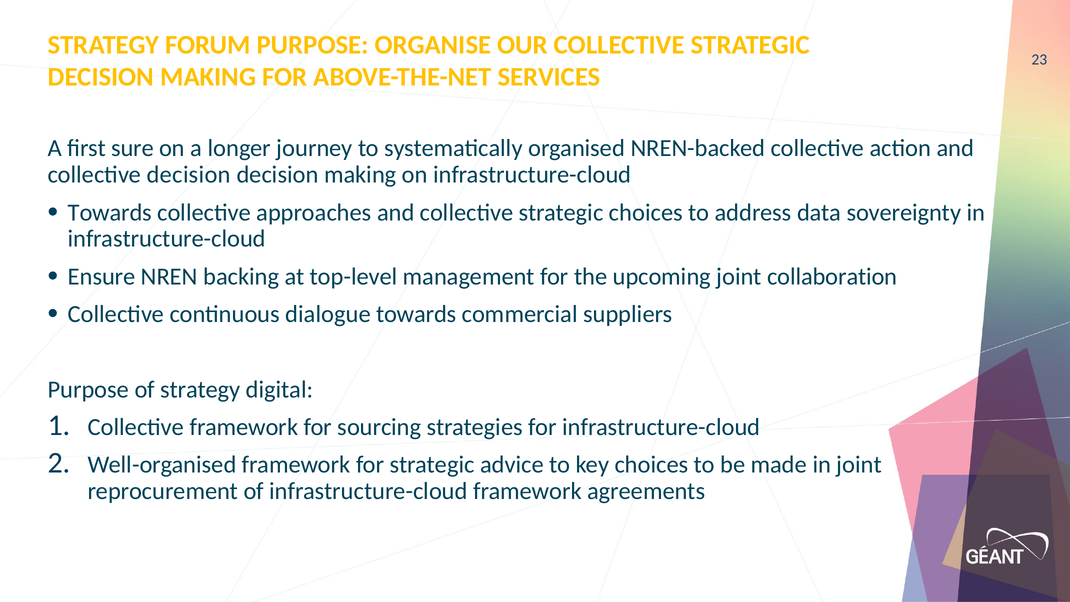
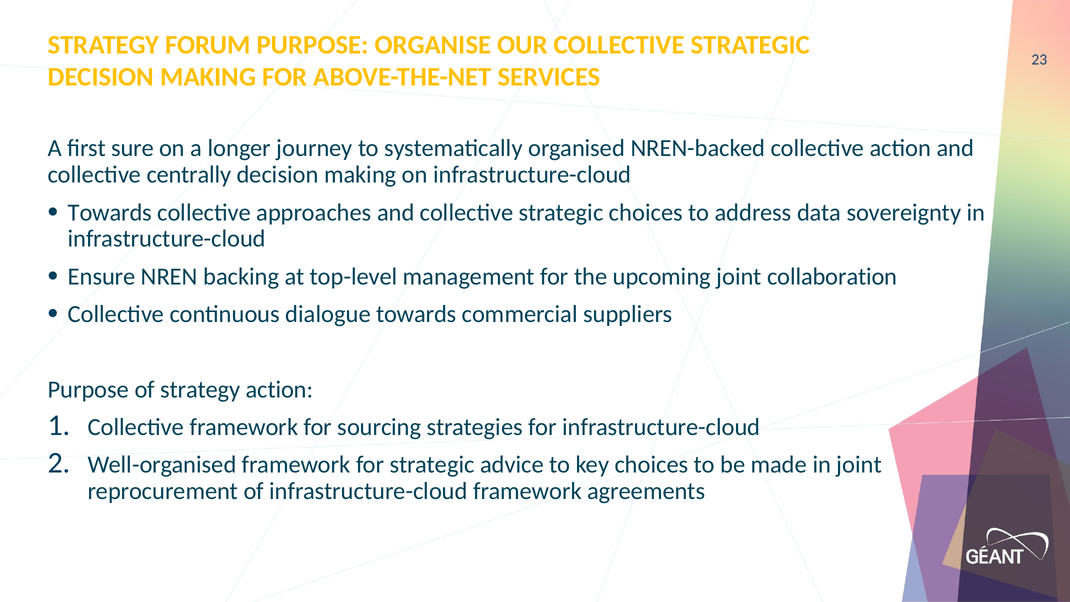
collective decision: decision -> centrally (189, 175)
strategy digital: digital -> action (279, 389)
